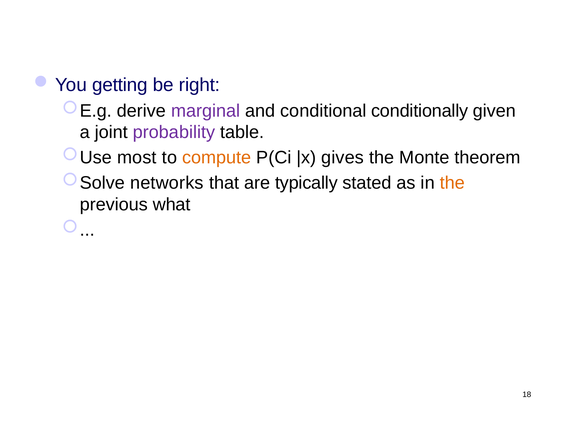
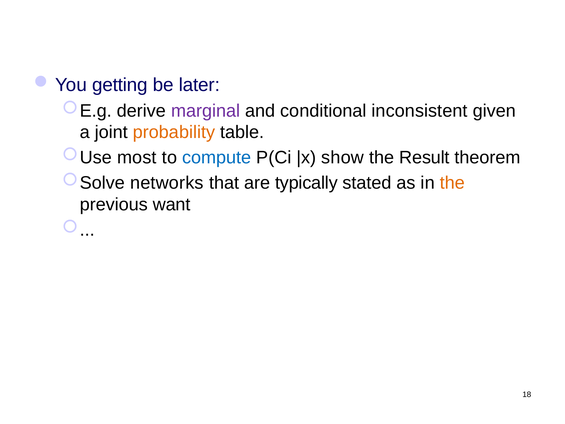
right: right -> later (199, 85)
conditionally: conditionally -> inconsistent (420, 111)
probability colour: purple -> orange (174, 132)
compute colour: orange -> blue (217, 158)
gives: gives -> show (343, 158)
Monte: Monte -> Result (424, 158)
what: what -> want (172, 204)
